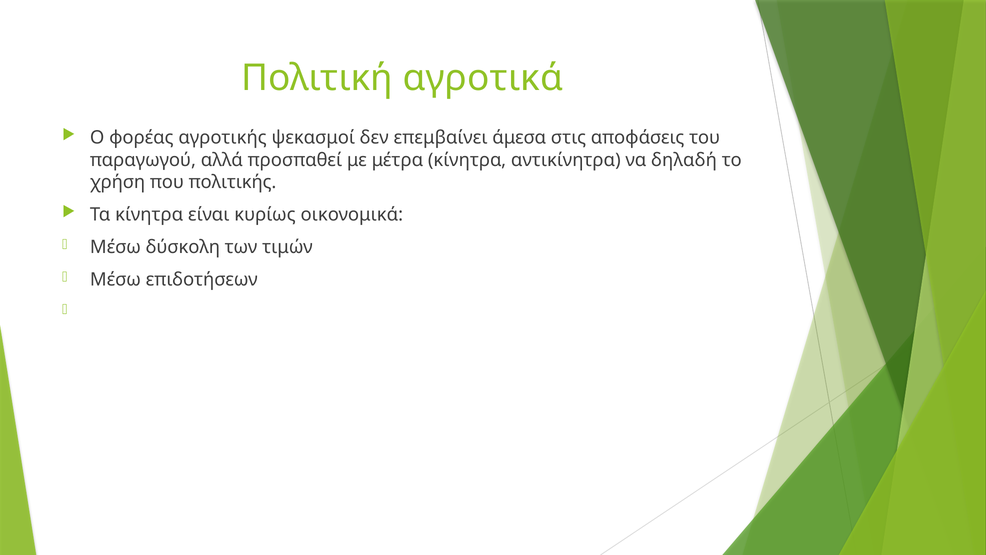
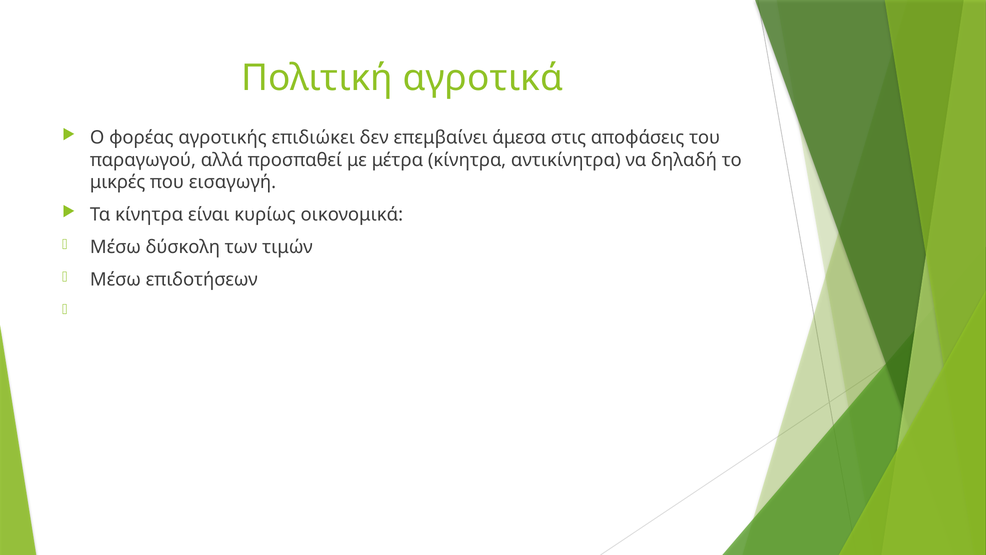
ψεκασμοί: ψεκασμοί -> επιδιώκει (313, 138)
χρήση: χρήση -> μικρές (118, 182)
πολιτικής: πολιτικής -> εισαγωγή (232, 182)
